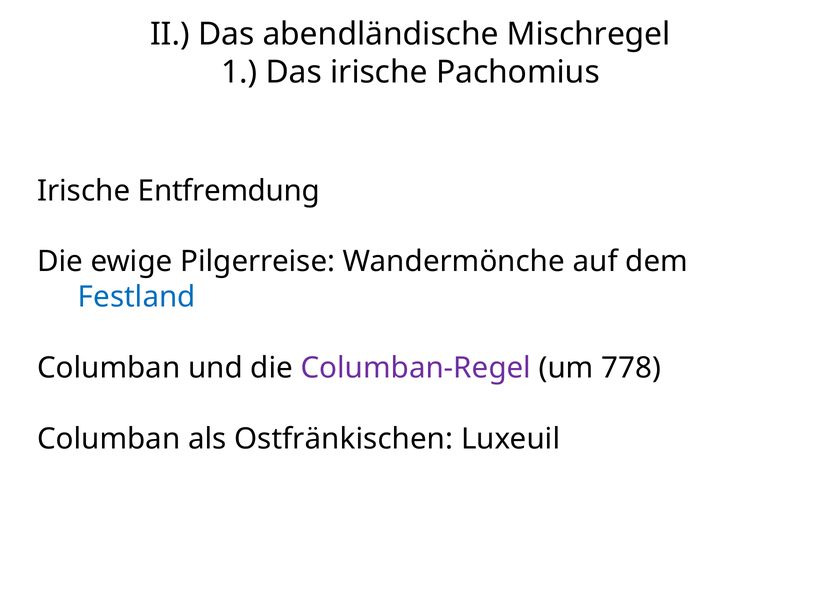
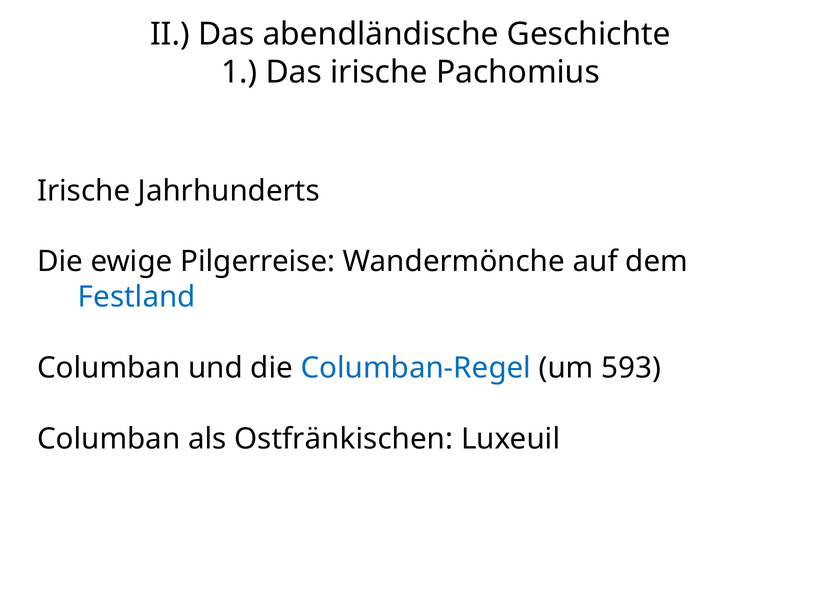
Mischregel: Mischregel -> Geschichte (589, 34)
Entfremdung: Entfremdung -> Jahrhunderts (229, 191)
Columban-Regel colour: purple -> blue (416, 368)
778: 778 -> 593 (631, 368)
